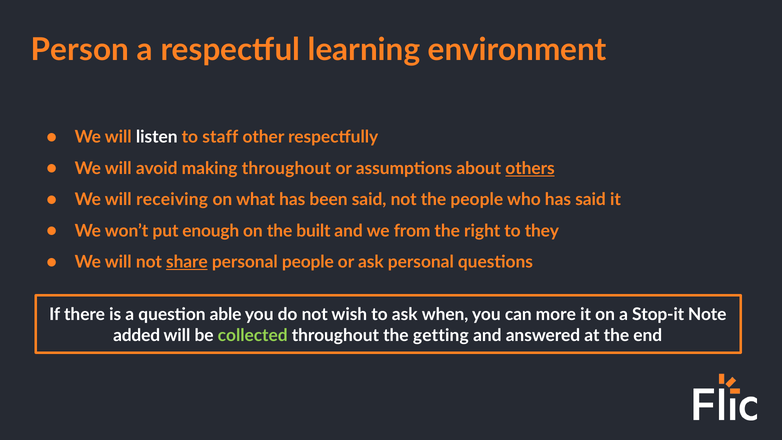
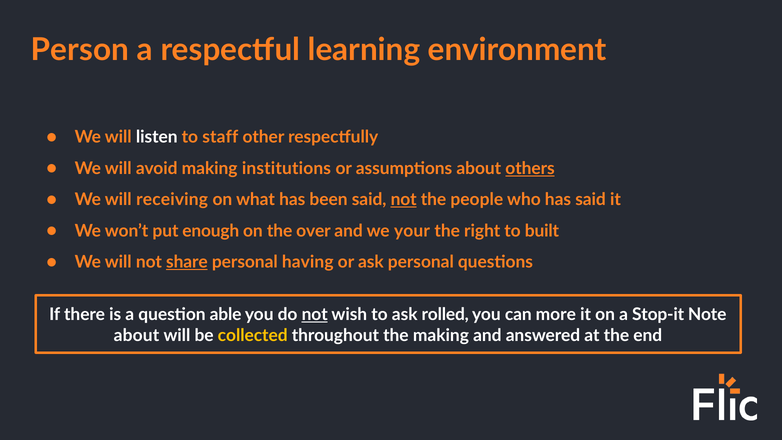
making throughout: throughout -> institutions (286, 168)
not underline: none -> present (404, 200)
built: built -> over (313, 231)
from: from -> your (412, 231)
they: they -> built (542, 231)
personal people: people -> having (308, 262)
not underline: none -> present (315, 315)
when: when -> rolled (445, 315)
added: added -> about (136, 336)
collected colour: light green -> yellow (253, 336)
the getting: getting -> making (441, 336)
